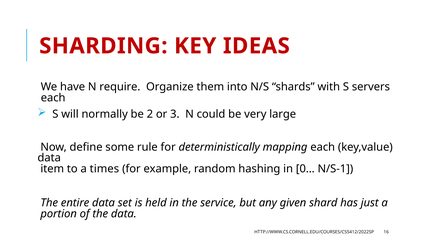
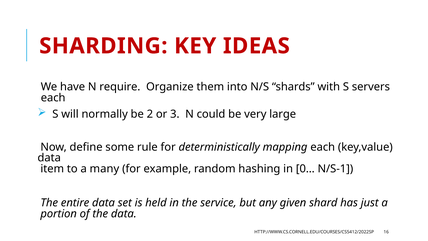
times: times -> many (104, 169)
